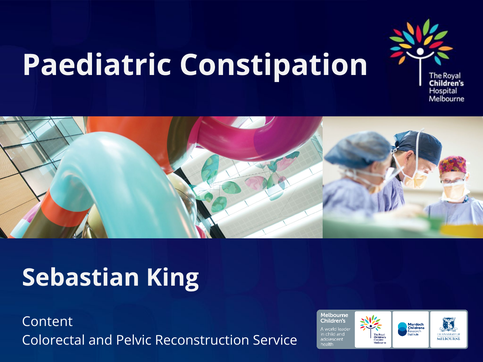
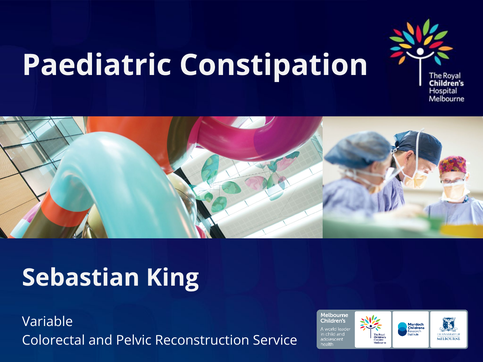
Content: Content -> Variable (47, 322)
